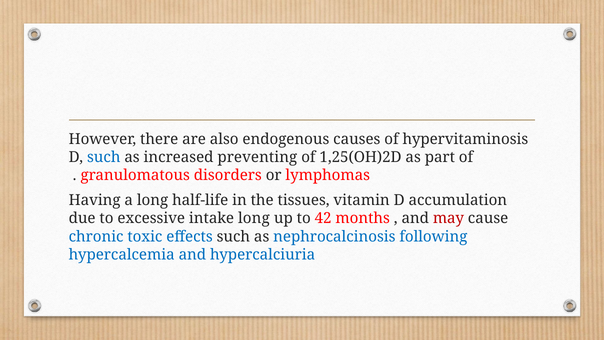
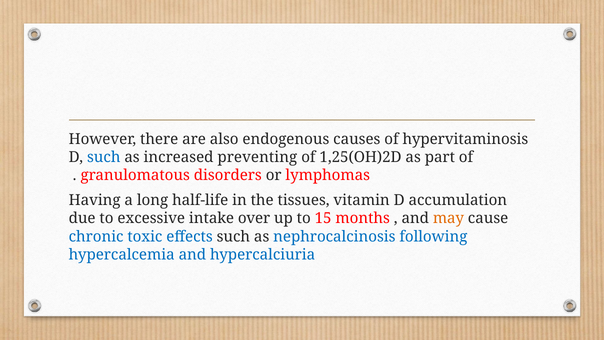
intake long: long -> over (254, 218)
42: 42 -> 15 (323, 218)
may colour: red -> orange (448, 218)
